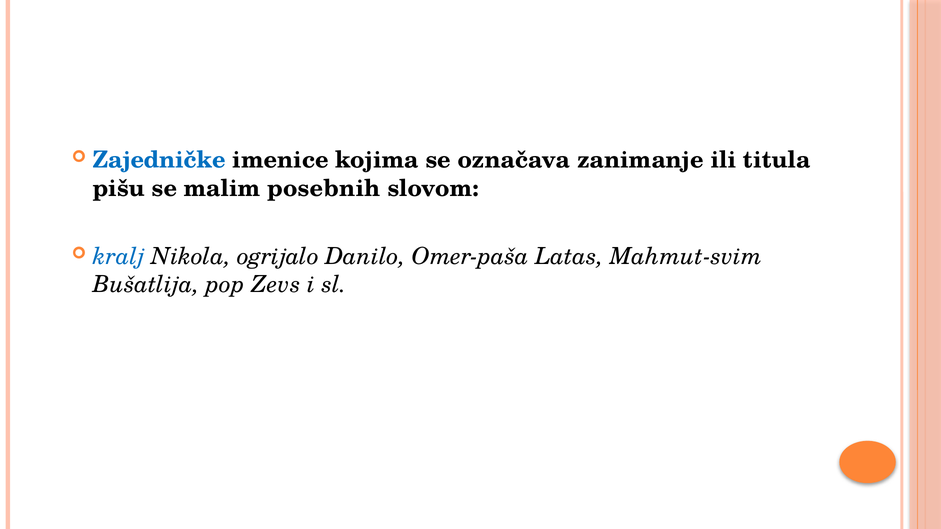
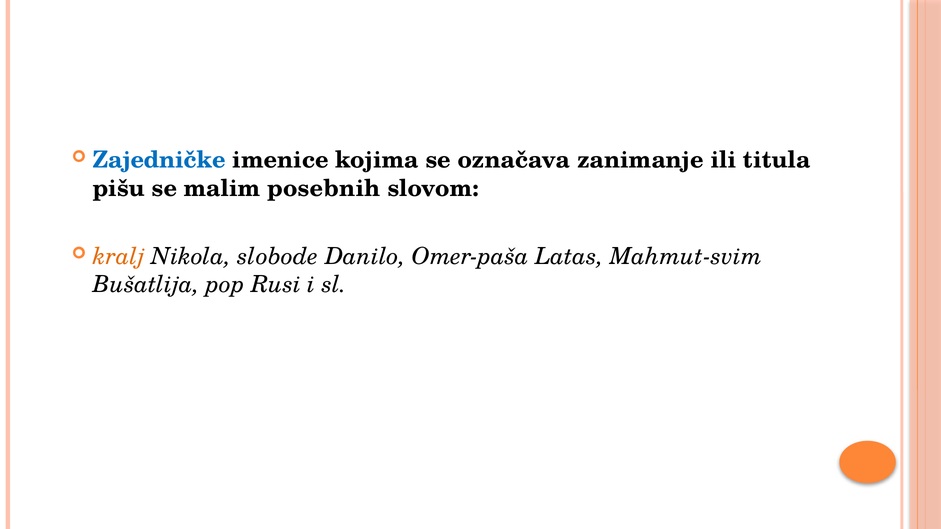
kralj colour: blue -> orange (119, 257)
ogrijalo: ogrijalo -> slobode (278, 257)
Zevs: Zevs -> Rusi (276, 285)
